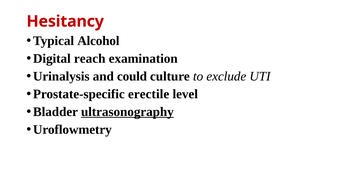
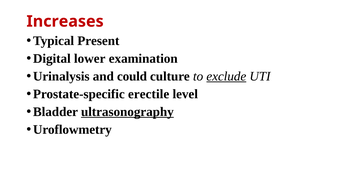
Hesitancy: Hesitancy -> Increases (65, 21)
Alcohol: Alcohol -> Present (98, 41)
reach: reach -> lower (90, 58)
exclude underline: none -> present (226, 76)
